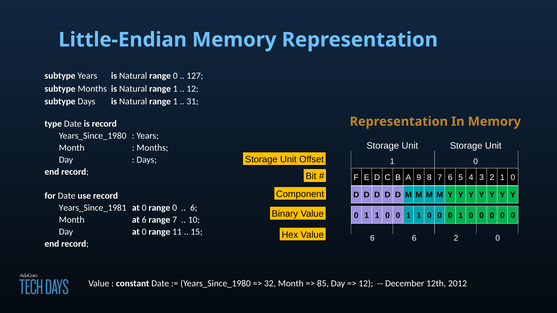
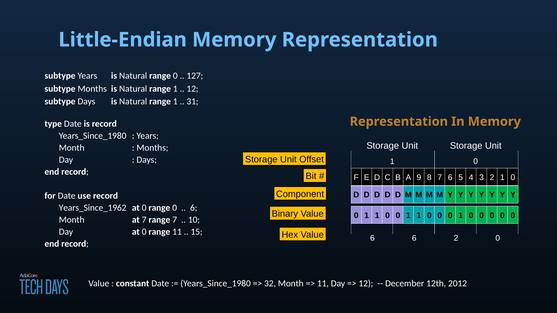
Years_Since_1981: Years_Since_1981 -> Years_Since_1962 (93, 208)
at 6: 6 -> 7 (144, 220)
85: 85 -> 11 (323, 284)
